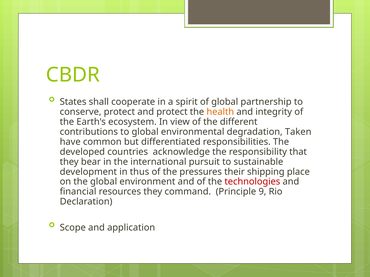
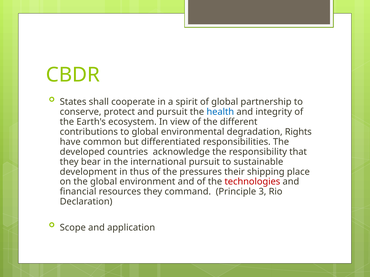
and protect: protect -> pursuit (172, 112)
health colour: orange -> blue (220, 112)
Taken: Taken -> Rights (298, 132)
9: 9 -> 3 (262, 192)
